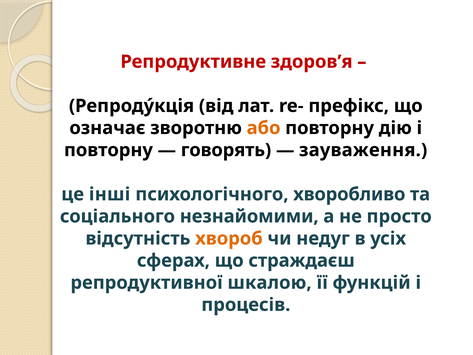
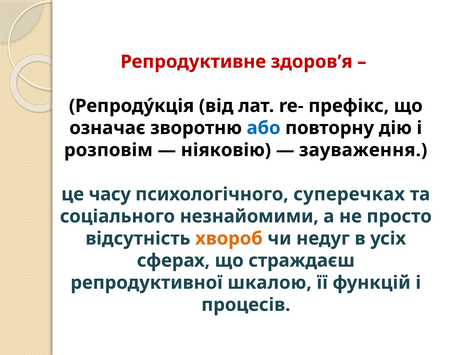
або colour: orange -> blue (264, 128)
повторну: повторну -> розповім (108, 150)
говорять: говорять -> ніяковію (226, 150)
інші: інші -> часу (110, 194)
хворобливо: хворобливо -> суперечках (349, 194)
